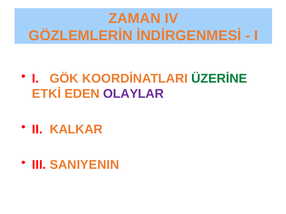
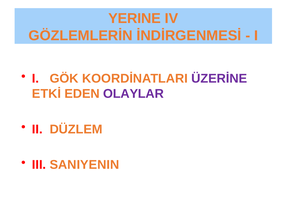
ZAMAN: ZAMAN -> YERINE (135, 18)
ÜZERİNE colour: green -> purple (219, 79)
KALKAR: KALKAR -> DÜZLEM (76, 130)
